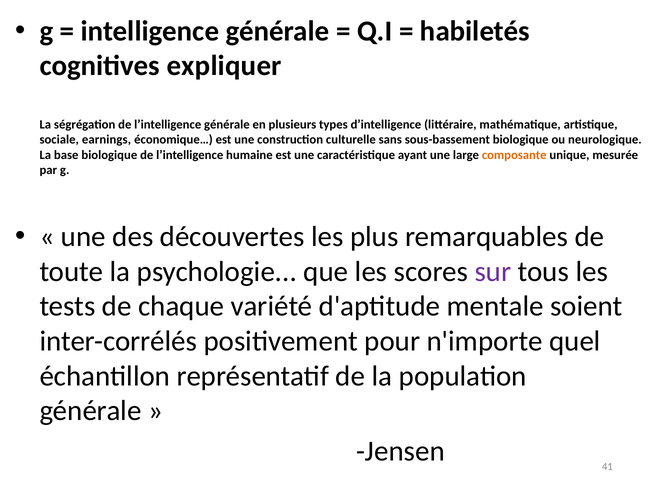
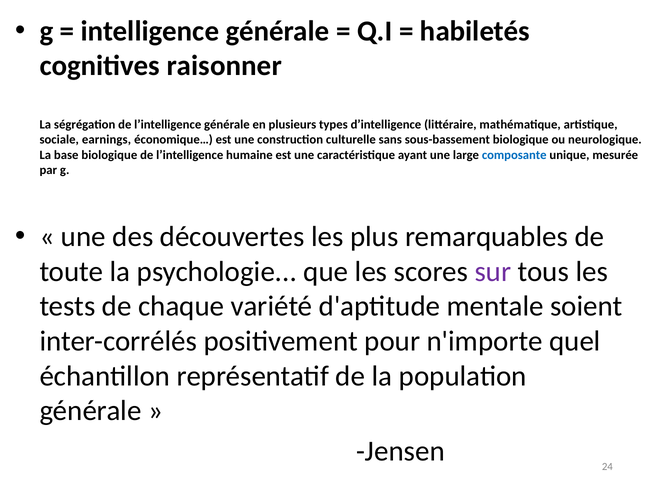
expliquer: expliquer -> raisonner (224, 66)
composante colour: orange -> blue (514, 155)
41: 41 -> 24 (607, 467)
